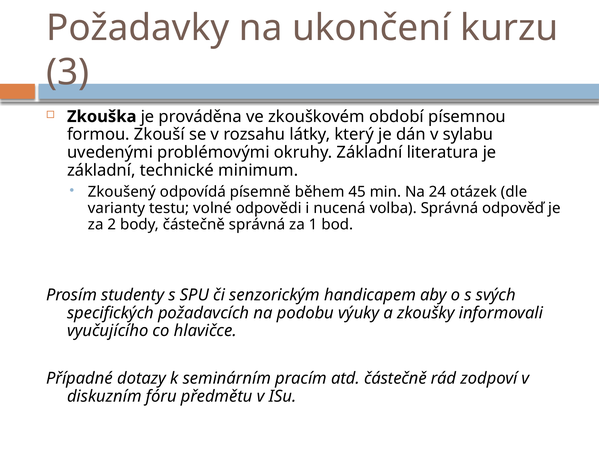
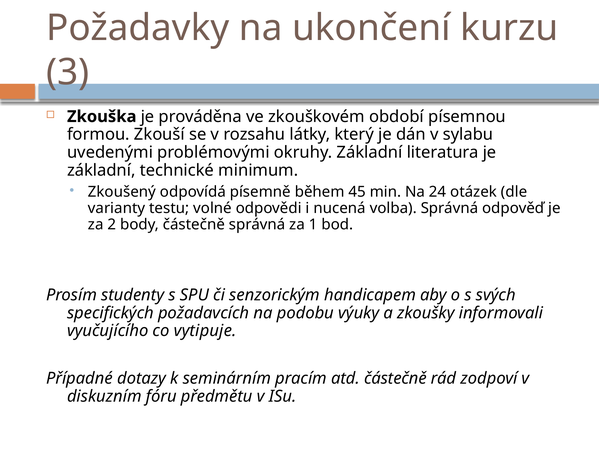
hlavičce: hlavičce -> vytipuje (205, 331)
